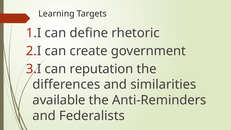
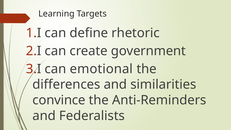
reputation: reputation -> emotional (101, 69)
available: available -> convince (59, 100)
